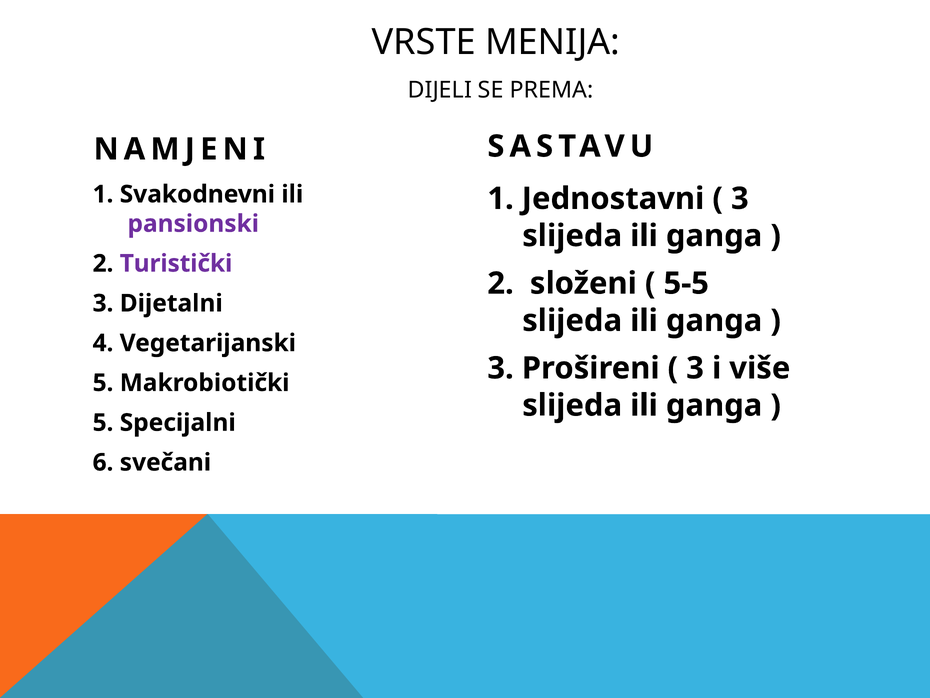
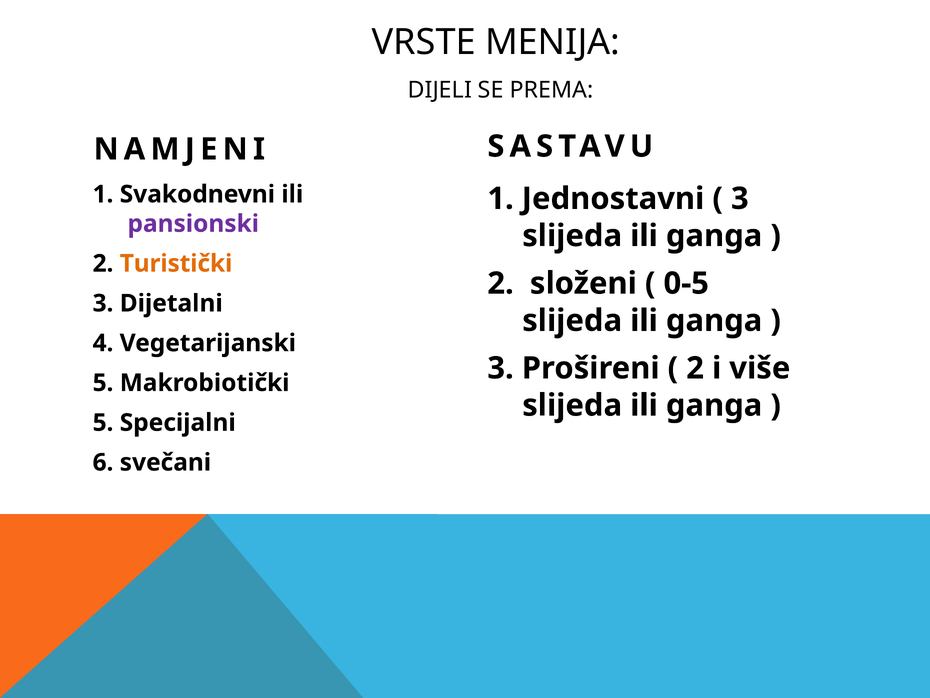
Turistički colour: purple -> orange (176, 263)
5-5: 5-5 -> 0-5 (686, 283)
3: 3 -> 2 (695, 368)
